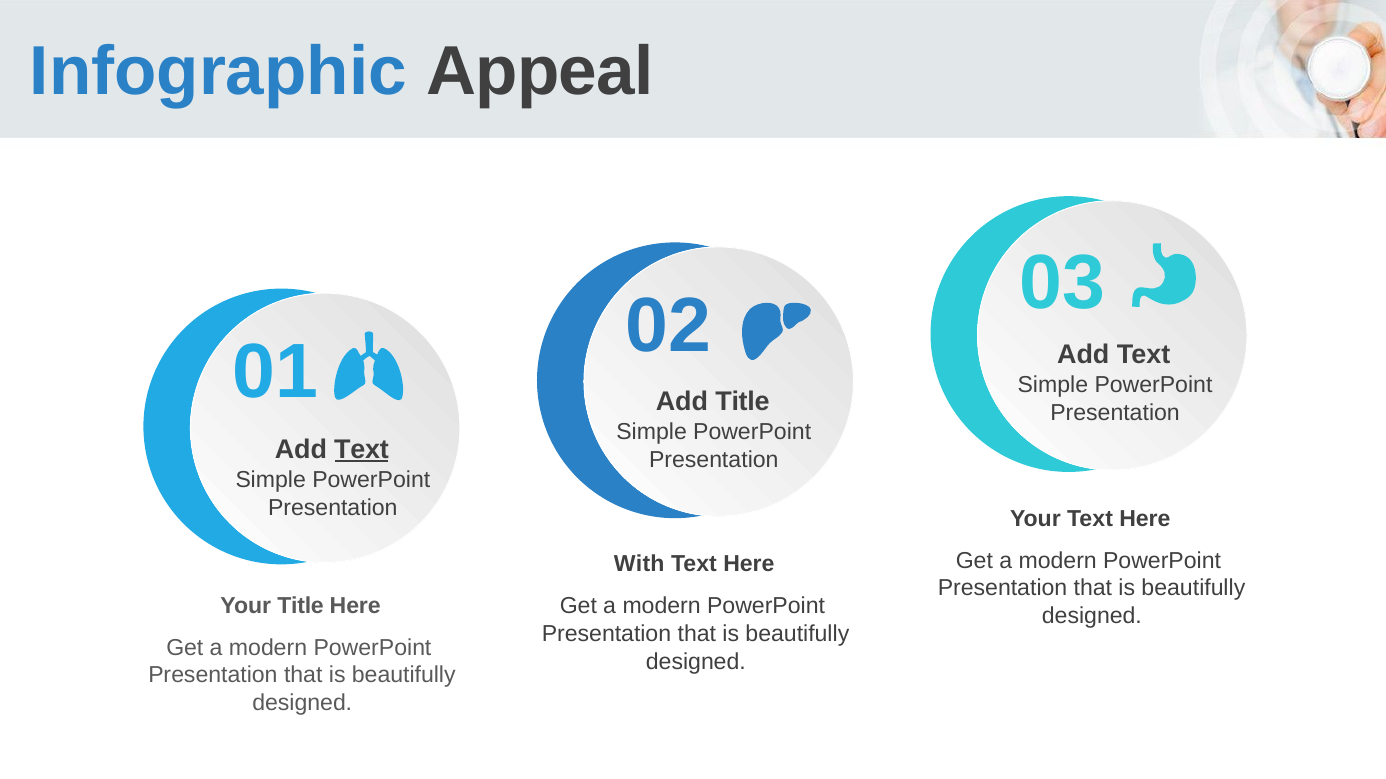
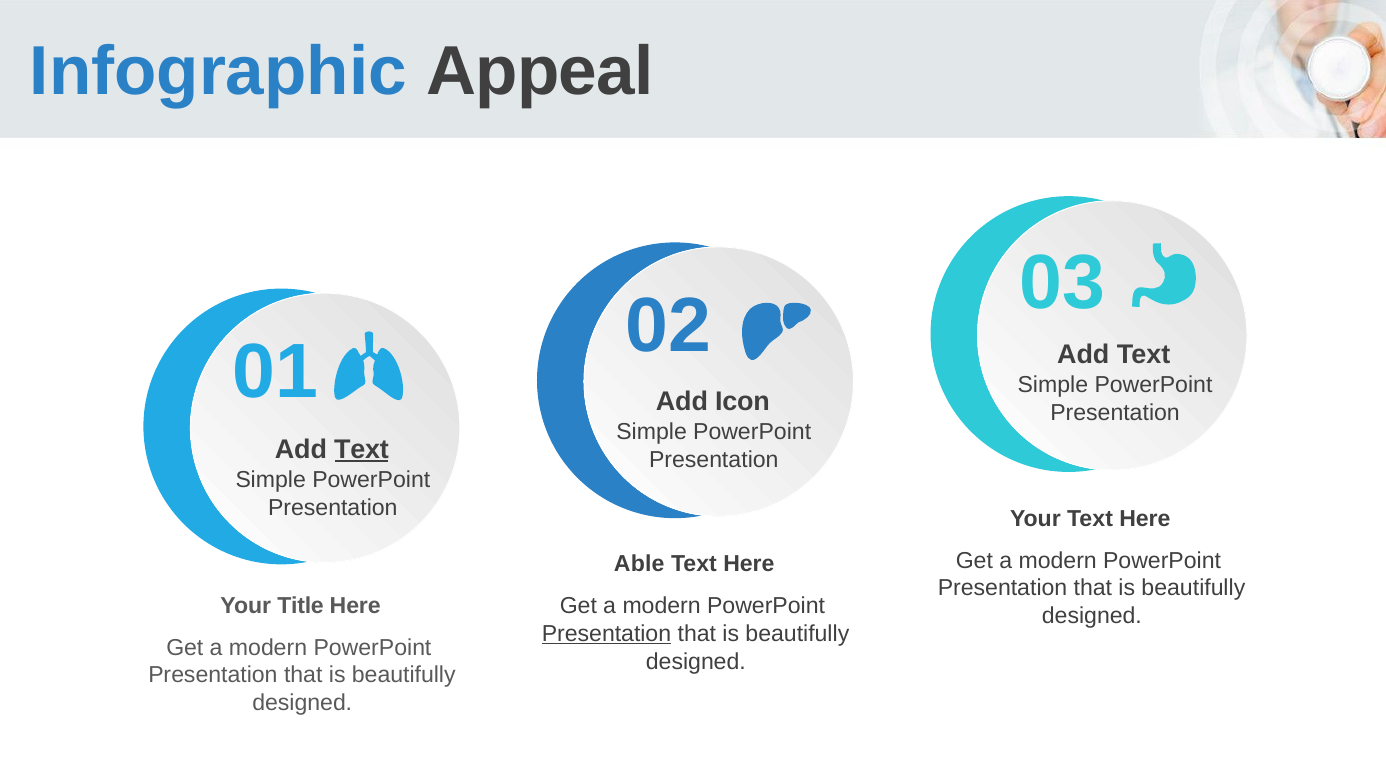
Add Title: Title -> Icon (742, 402)
With: With -> Able (639, 565)
Presentation underline: none -> present (606, 634)
